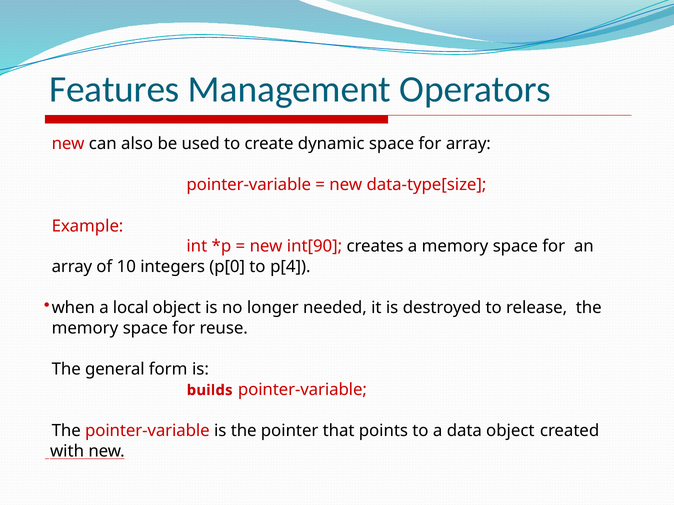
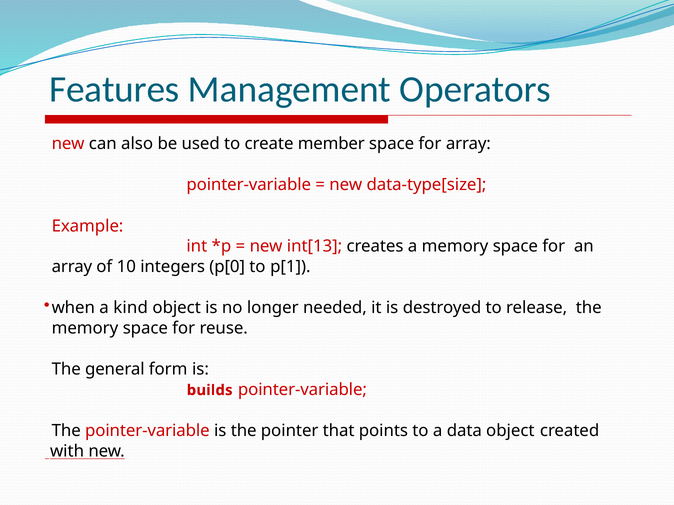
dynamic: dynamic -> member (331, 144)
int[90: int[90 -> int[13 (315, 247)
p[4: p[4 -> p[1 (290, 267)
local: local -> kind (131, 308)
